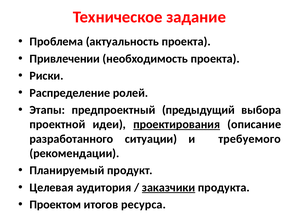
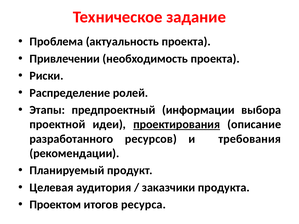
предыдущий: предыдущий -> информации (198, 110)
ситуации: ситуации -> ресурсов (151, 139)
требуемого: требуемого -> требования (250, 139)
заказчики underline: present -> none (169, 188)
